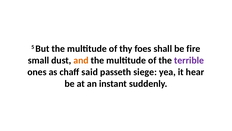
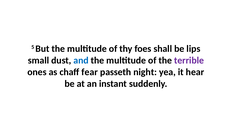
fire: fire -> lips (193, 49)
and colour: orange -> blue (81, 60)
said: said -> fear (90, 72)
siege: siege -> night (145, 72)
